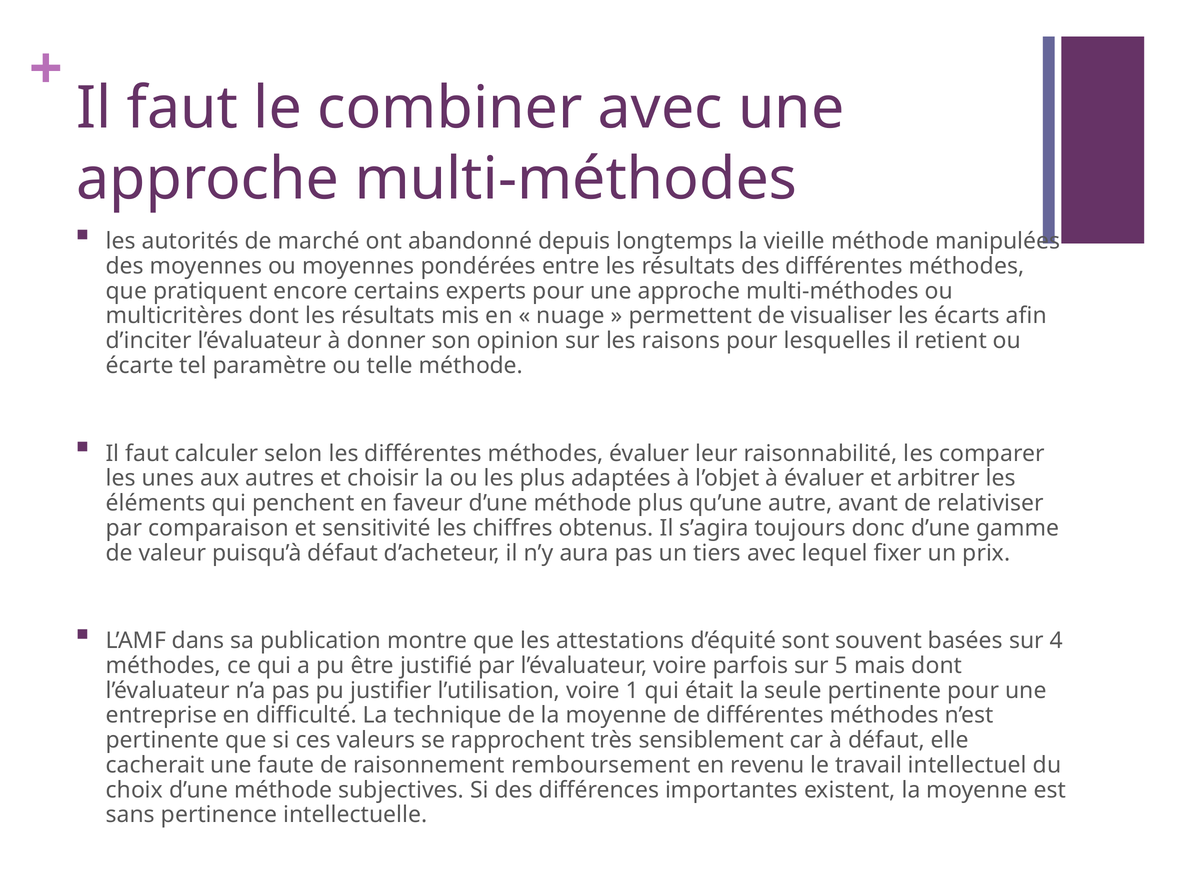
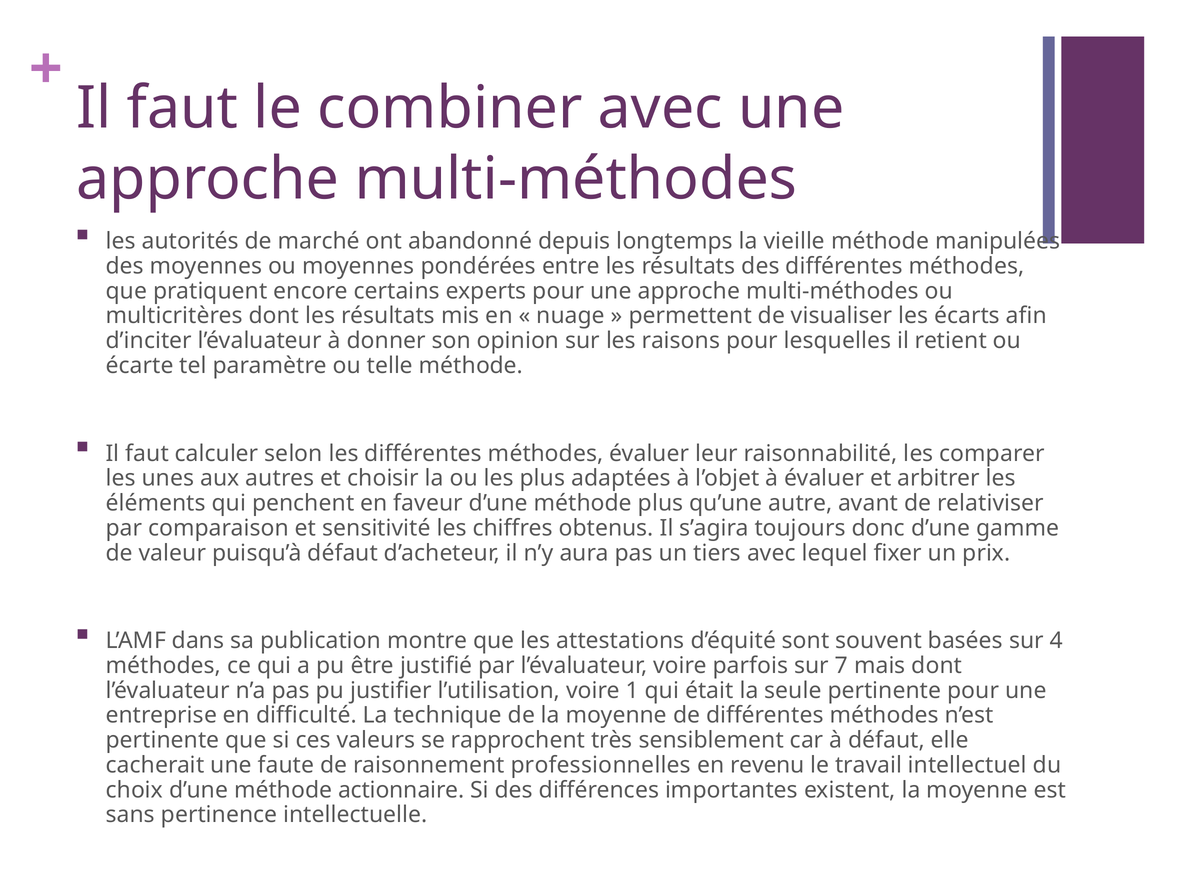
5: 5 -> 7 (841, 665)
remboursement: remboursement -> professionnelles (601, 765)
subjectives: subjectives -> actionnaire (401, 790)
